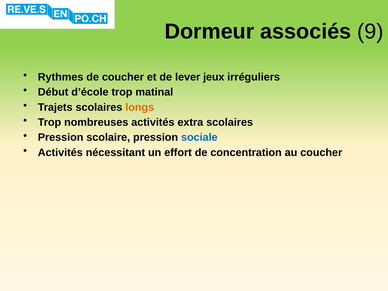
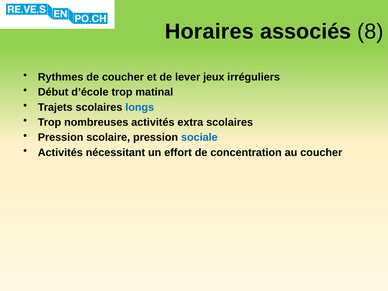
Dormeur: Dormeur -> Horaires (209, 32)
9: 9 -> 8 (370, 32)
longs colour: orange -> blue (140, 107)
